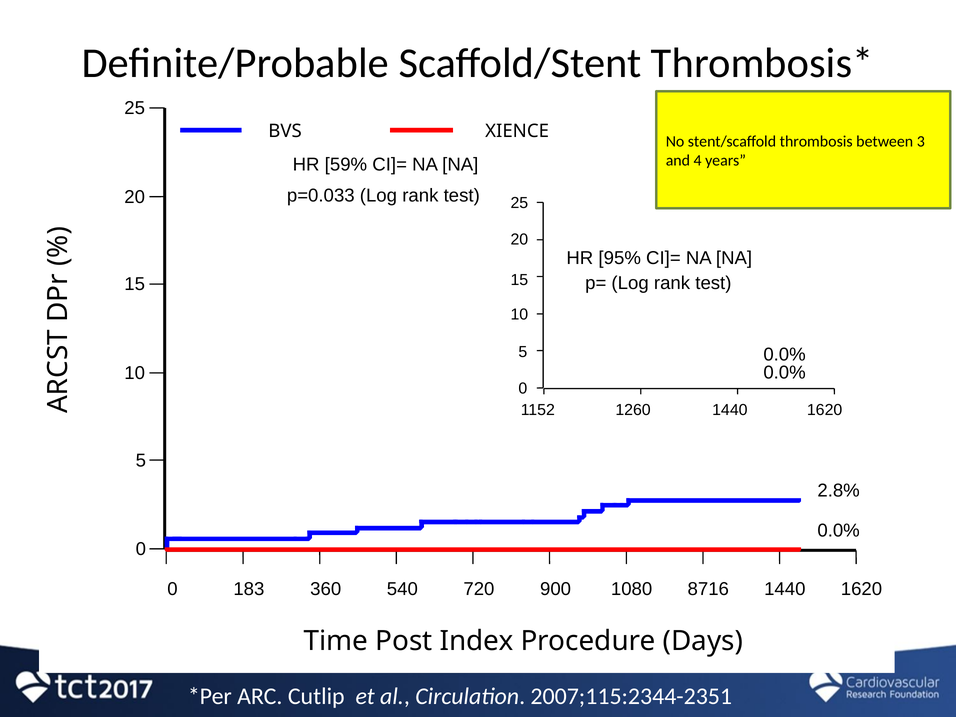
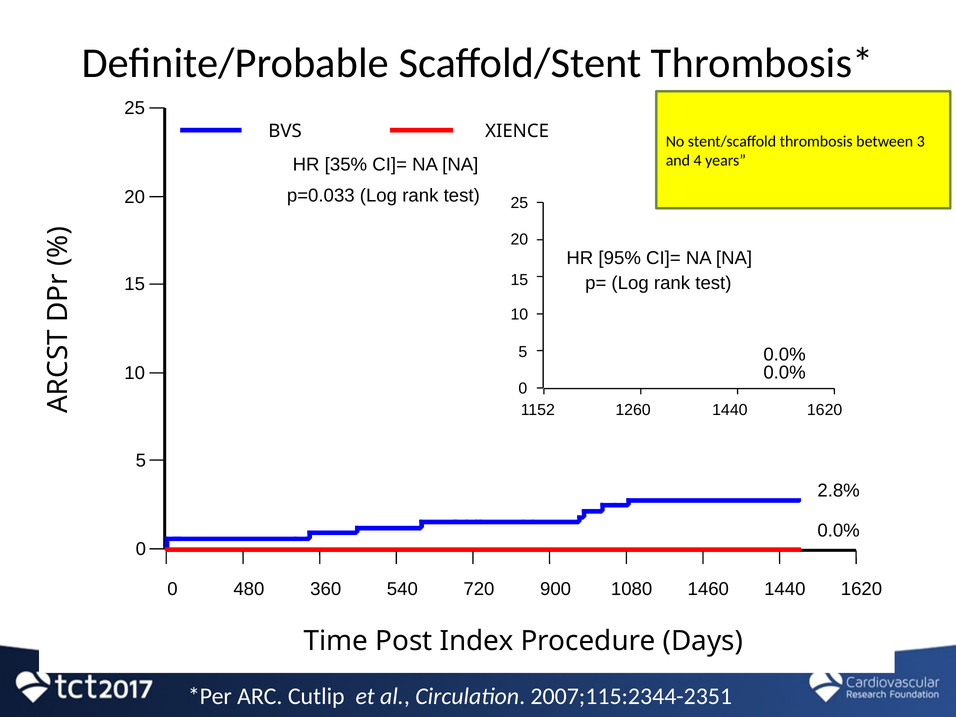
59%: 59% -> 35% (346, 165)
183: 183 -> 480 (249, 589)
8716: 8716 -> 1460 (708, 589)
